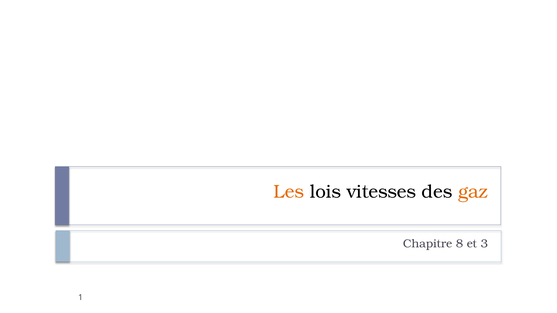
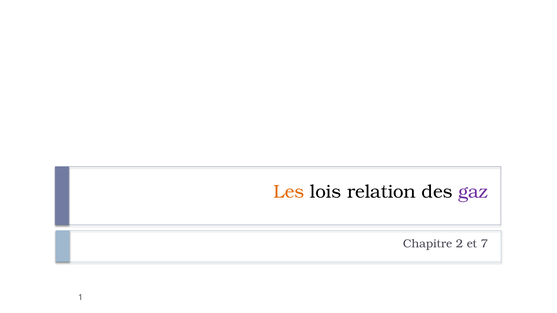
vitesses: vitesses -> relation (381, 192)
gaz colour: orange -> purple (473, 192)
8: 8 -> 2 (459, 244)
3: 3 -> 7 (484, 244)
